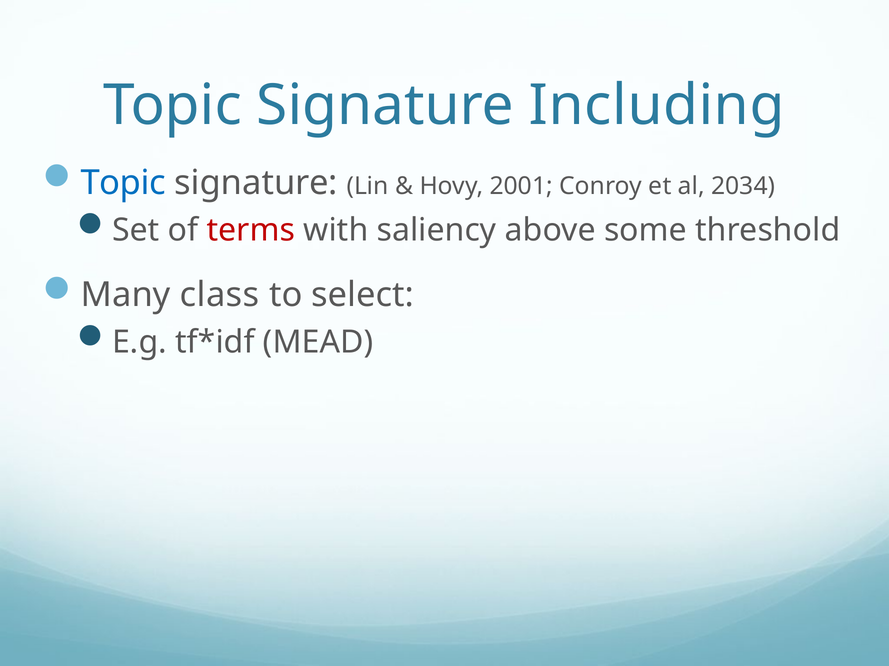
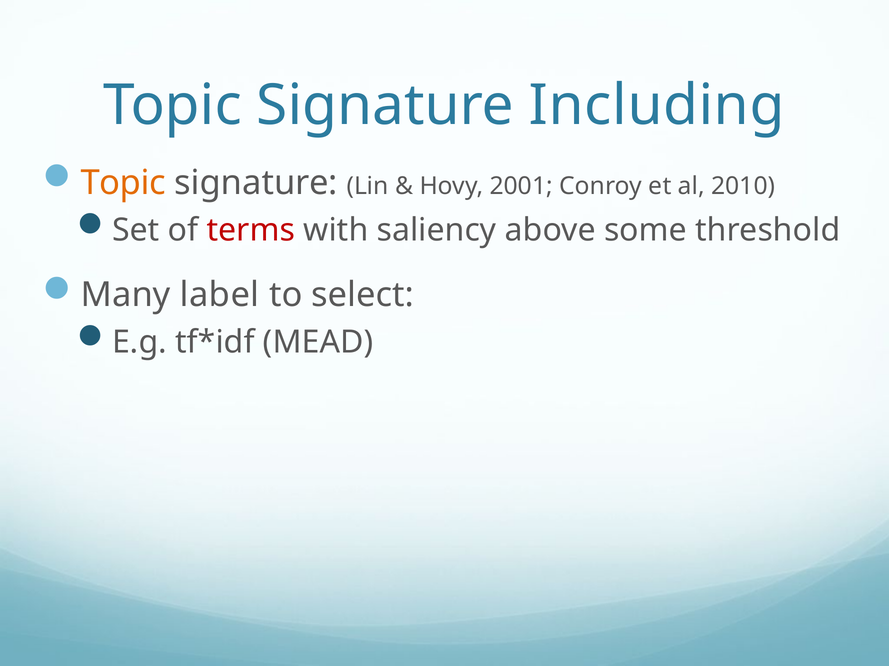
Topic colour: blue -> orange (123, 183)
2034: 2034 -> 2010 (743, 186)
class: class -> label (220, 295)
